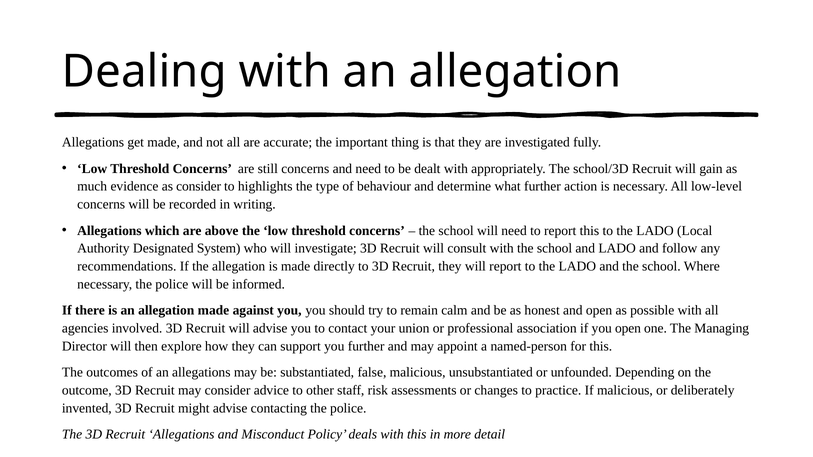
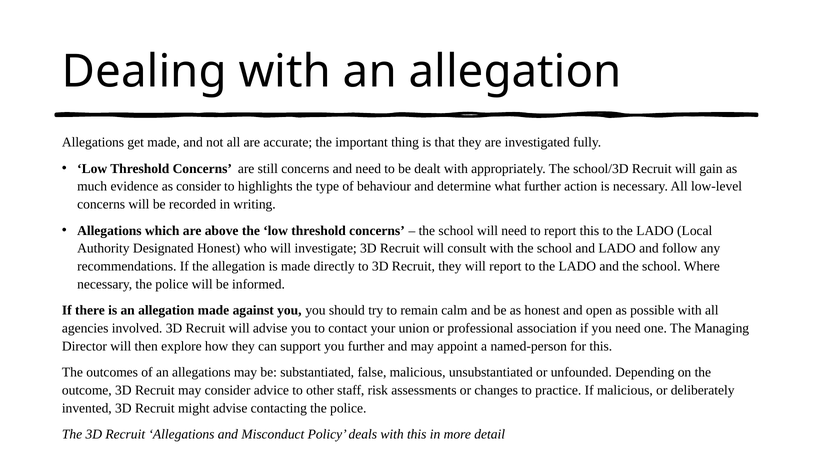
Designated System: System -> Honest (219, 249)
you open: open -> need (628, 329)
